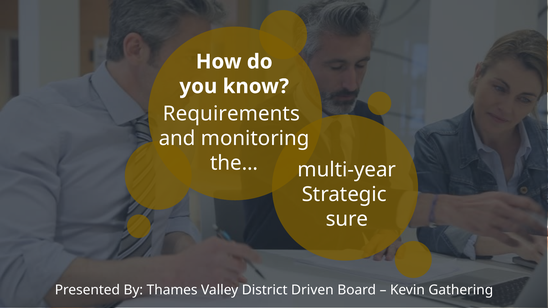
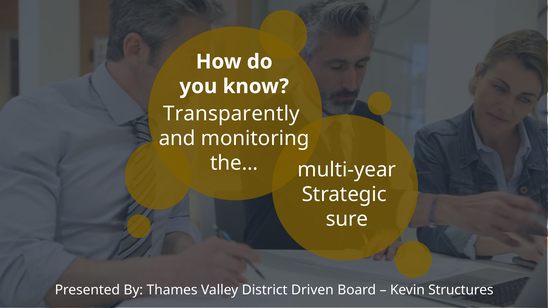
Requirements: Requirements -> Transparently (231, 114)
Gathering: Gathering -> Structures (461, 290)
